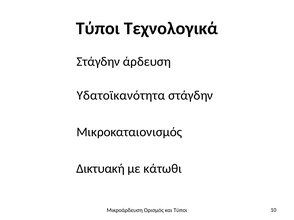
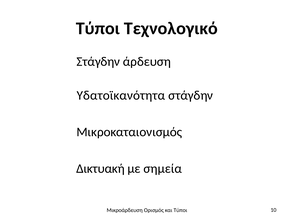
Τεχνολογικά: Τεχνολογικά -> Τεχνολογικό (171, 28)
κάτωθι: κάτωθι -> σημεία (163, 169)
